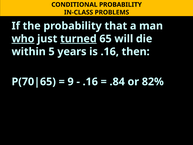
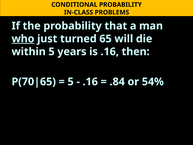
turned underline: present -> none (78, 39)
9: 9 -> 5 (71, 82)
82%: 82% -> 54% (153, 82)
